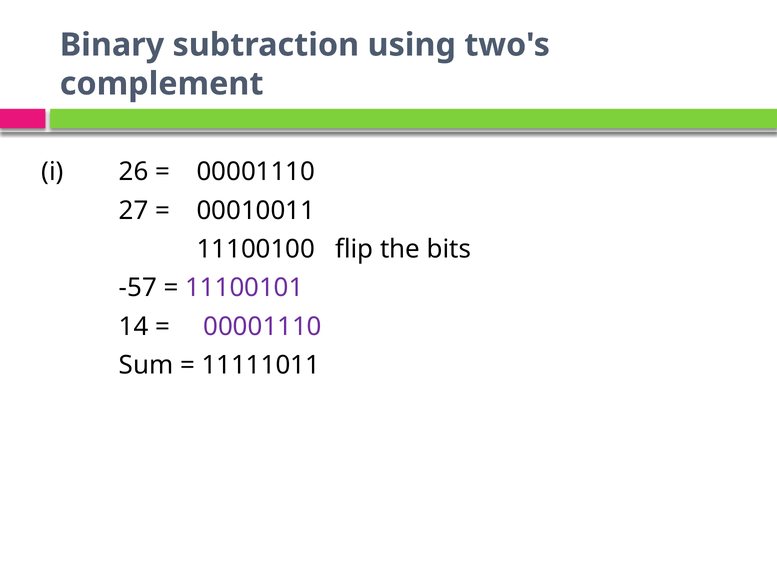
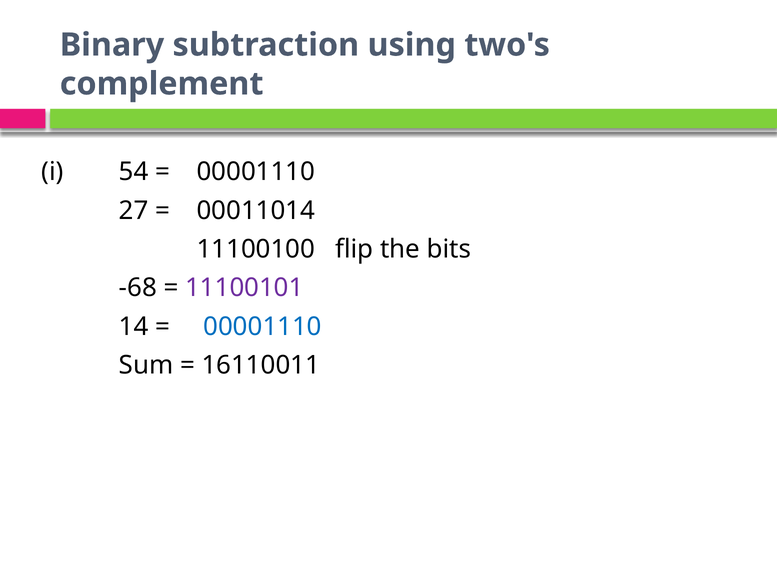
26: 26 -> 54 (134, 172)
00010011: 00010011 -> 00011014 (256, 210)
-57: -57 -> -68 (138, 288)
00001110 colour: purple -> blue (263, 326)
11111011: 11111011 -> 16110011 (261, 365)
